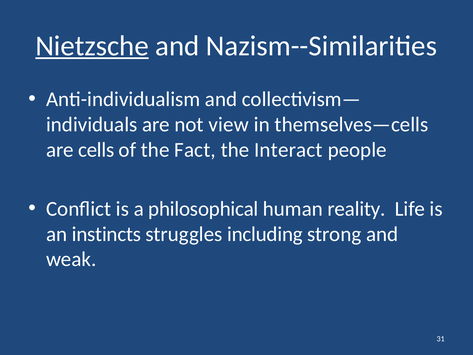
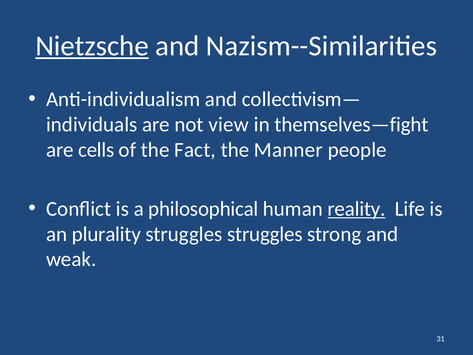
themselves—cells: themselves—cells -> themselves—fight (352, 124)
Interact: Interact -> Manner (288, 150)
reality underline: none -> present (356, 209)
instincts: instincts -> plurality (106, 234)
struggles including: including -> struggles (265, 234)
